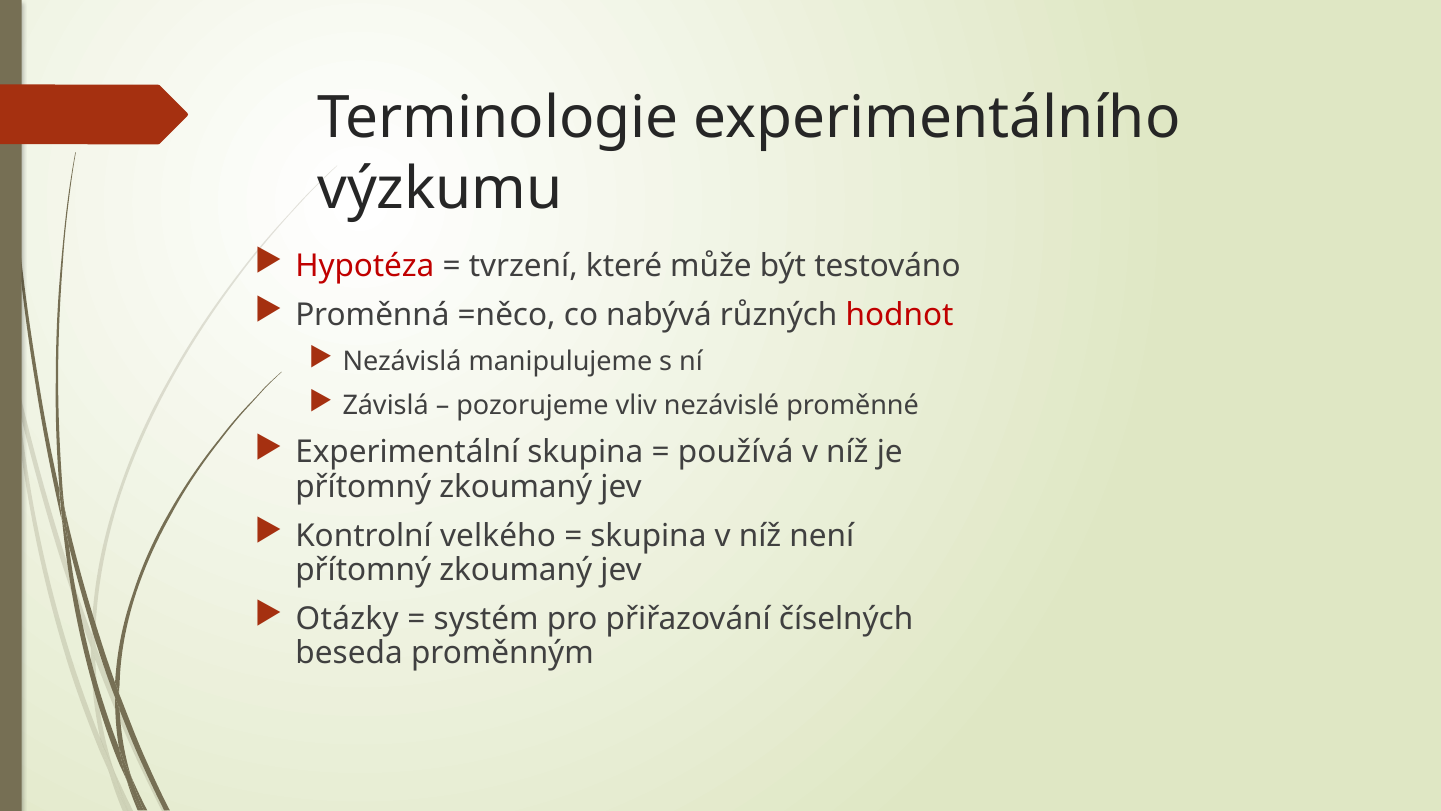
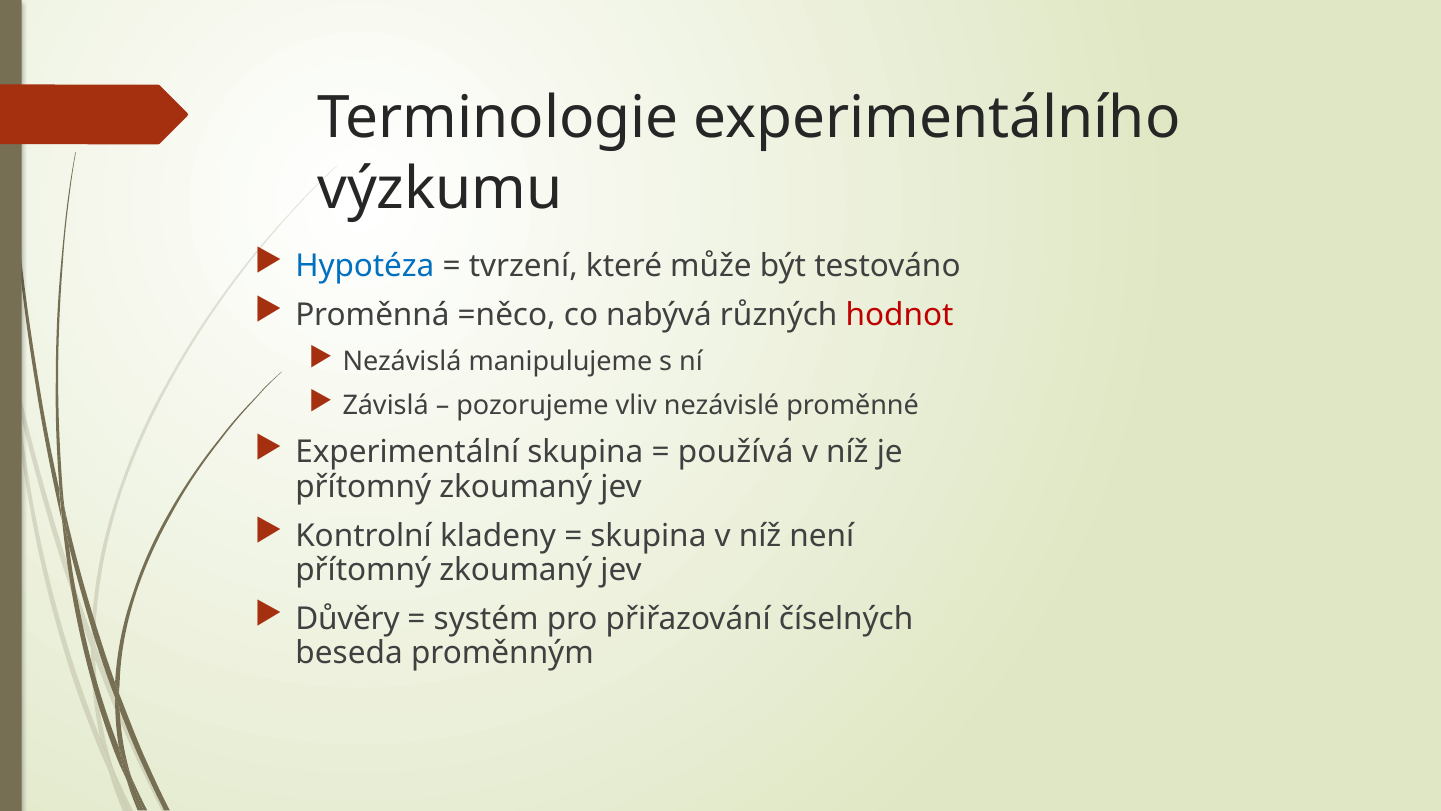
Hypotéza colour: red -> blue (365, 266)
velkého: velkého -> kladeny (498, 535)
Otázky: Otázky -> Důvěry (347, 619)
